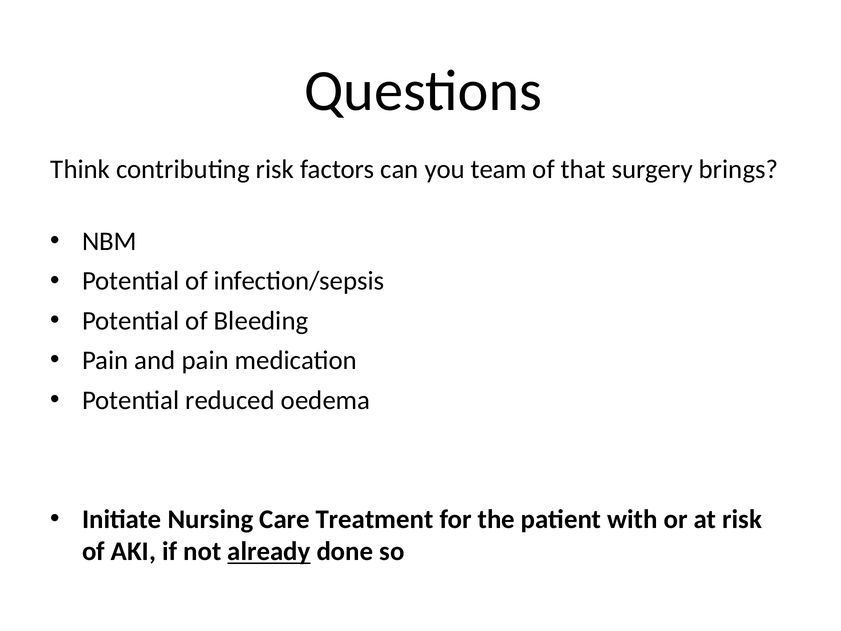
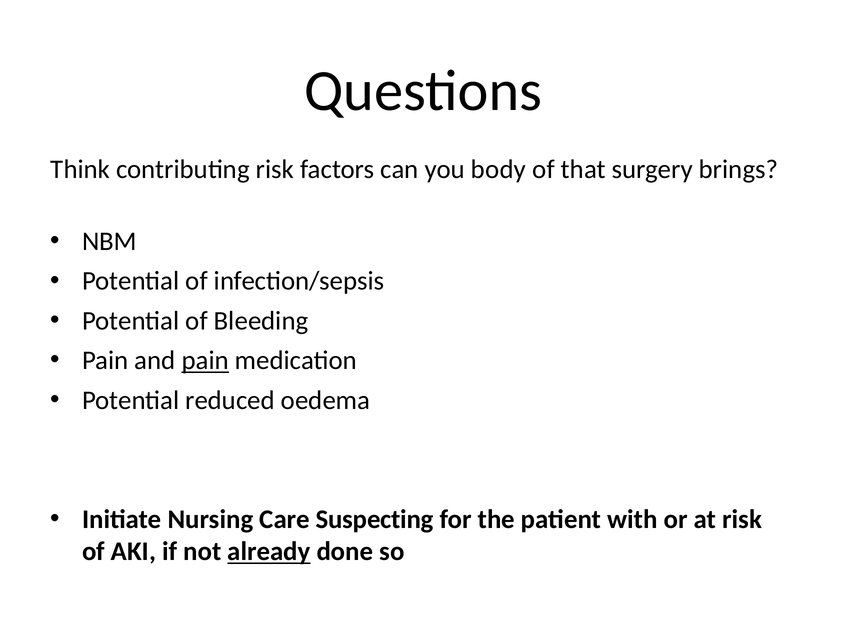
team: team -> body (498, 169)
pain underline: none -> present (205, 360)
Treatment: Treatment -> Suspecting (375, 519)
